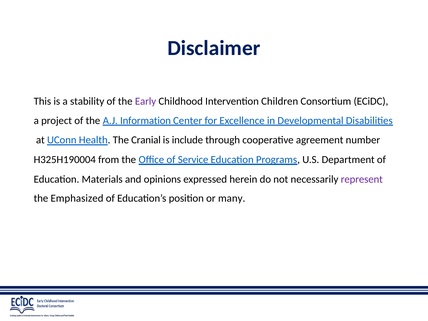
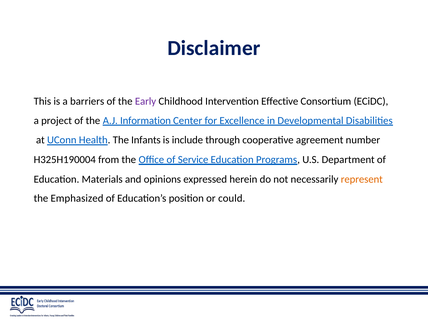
stability: stability -> barriers (87, 101)
Children: Children -> Effective (280, 101)
Cranial: Cranial -> Infants (146, 140)
represent colour: purple -> orange (362, 179)
many: many -> could (232, 198)
